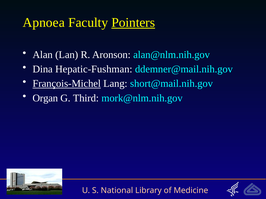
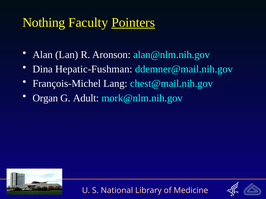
Apnoea: Apnoea -> Nothing (44, 23)
François-Michel underline: present -> none (67, 84)
short@mail.nih.gov: short@mail.nih.gov -> chest@mail.nih.gov (171, 84)
Third: Third -> Adult (86, 98)
